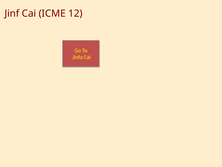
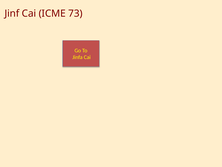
12: 12 -> 73 (75, 14)
